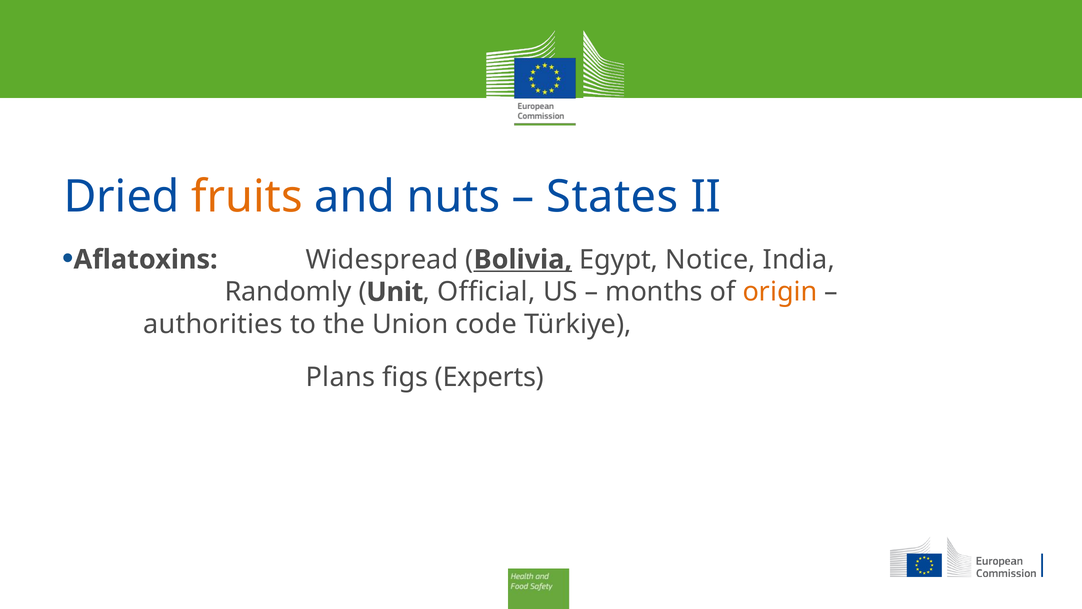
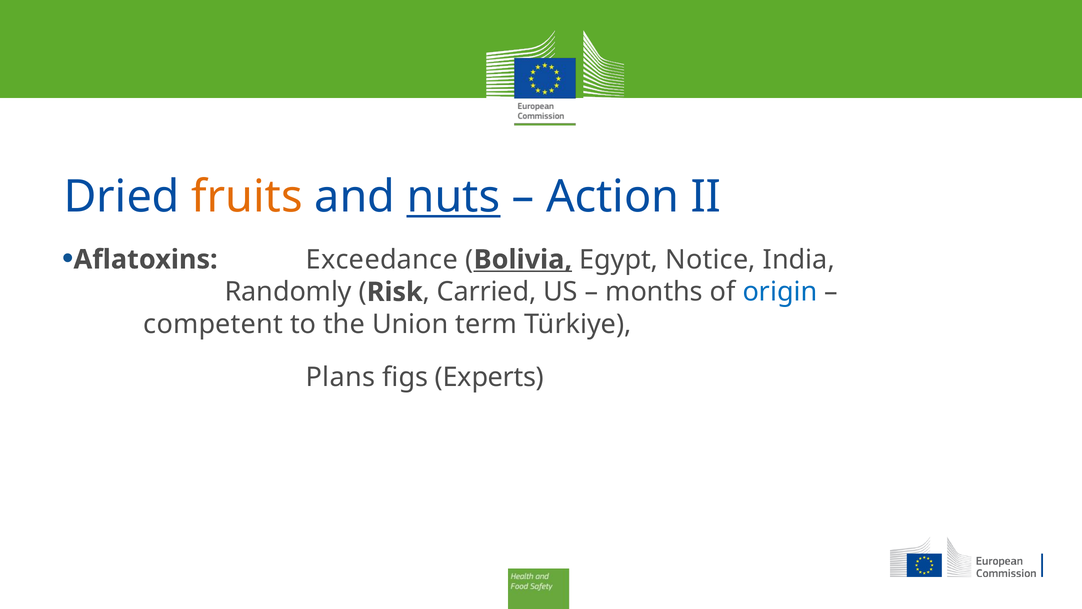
nuts underline: none -> present (454, 197)
States: States -> Action (613, 197)
Widespread: Widespread -> Exceedance (382, 259)
Unit: Unit -> Risk (395, 292)
Official: Official -> Carried (487, 292)
origin colour: orange -> blue (780, 292)
authorities: authorities -> competent (213, 324)
code: code -> term (486, 324)
